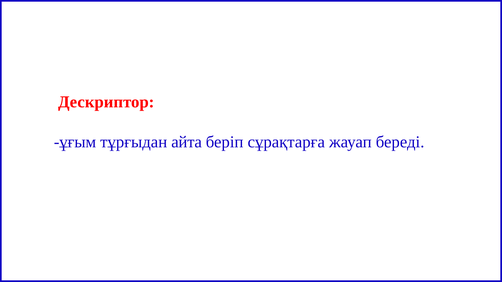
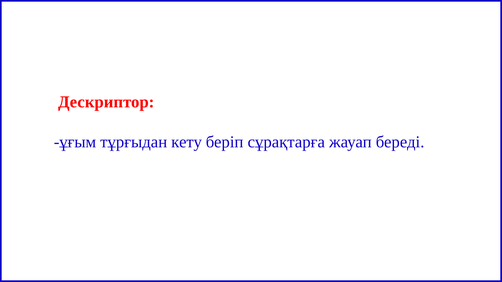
айта: айта -> кету (187, 142)
